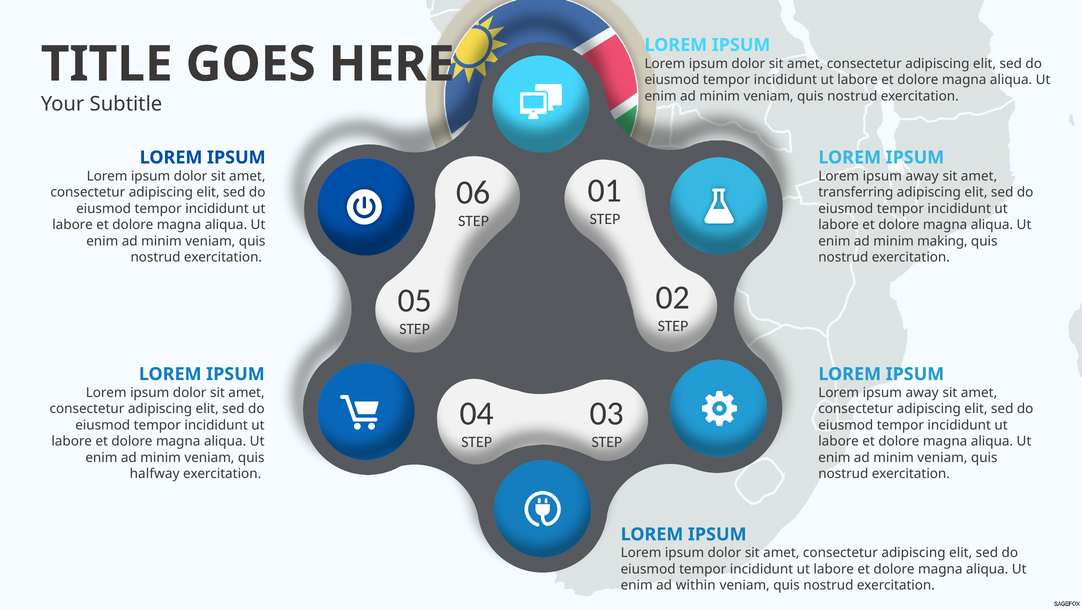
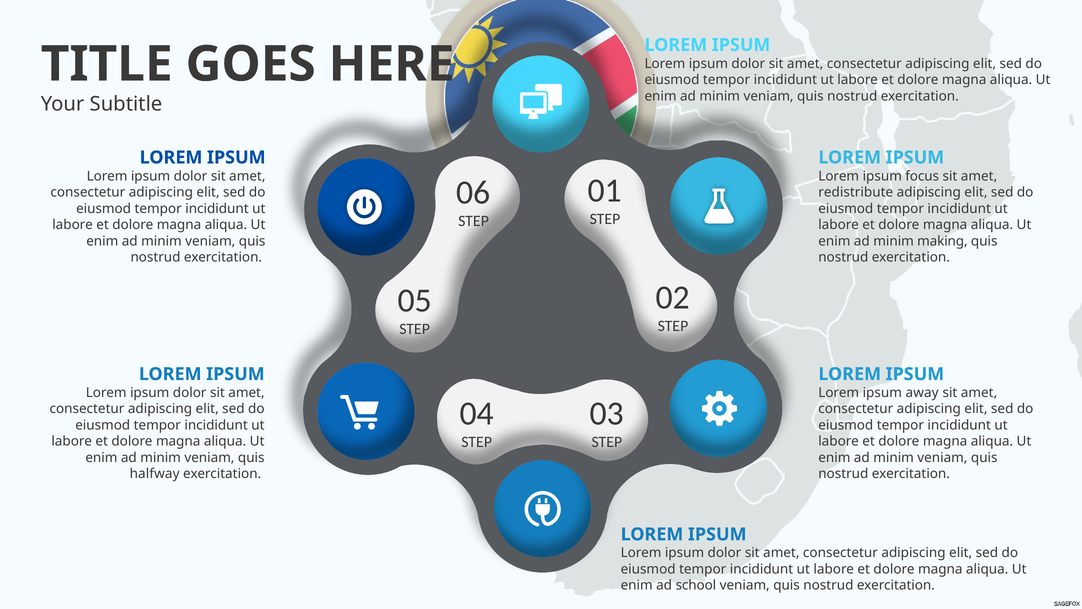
away: away -> focus (922, 176)
transferring: transferring -> redistribute (856, 192)
within: within -> school (696, 585)
